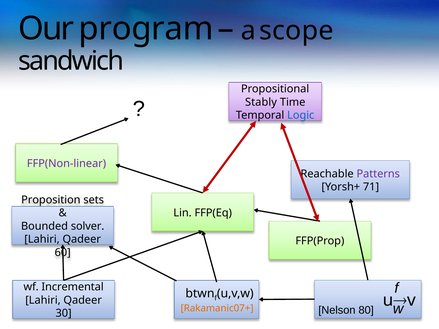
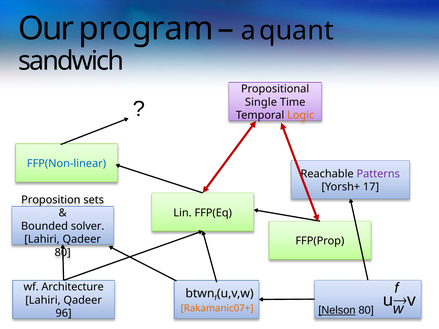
scope: scope -> quant (296, 31)
Stably: Stably -> Single (261, 102)
Logic colour: blue -> orange (301, 115)
FFP(Non-linear colour: purple -> blue (66, 164)
71: 71 -> 17 (371, 187)
60: 60 -> 80 (63, 253)
Incremental: Incremental -> Architecture (73, 287)
Nelson underline: none -> present (337, 310)
30: 30 -> 96 (64, 314)
